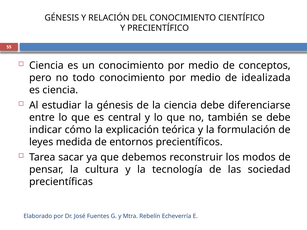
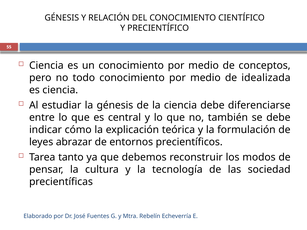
medida: medida -> abrazar (74, 142)
sacar: sacar -> tanto (71, 157)
